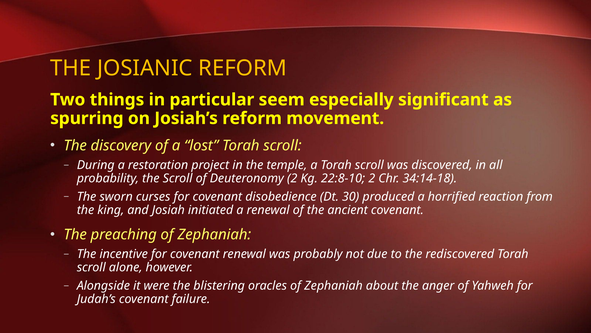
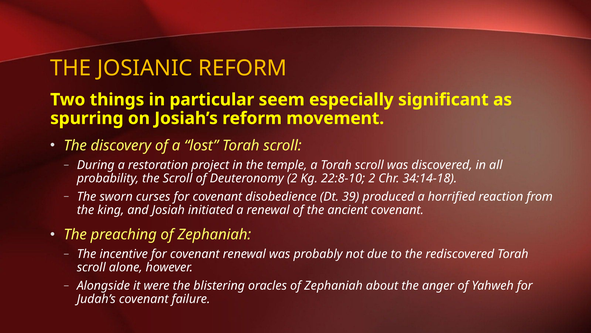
30: 30 -> 39 (351, 196)
